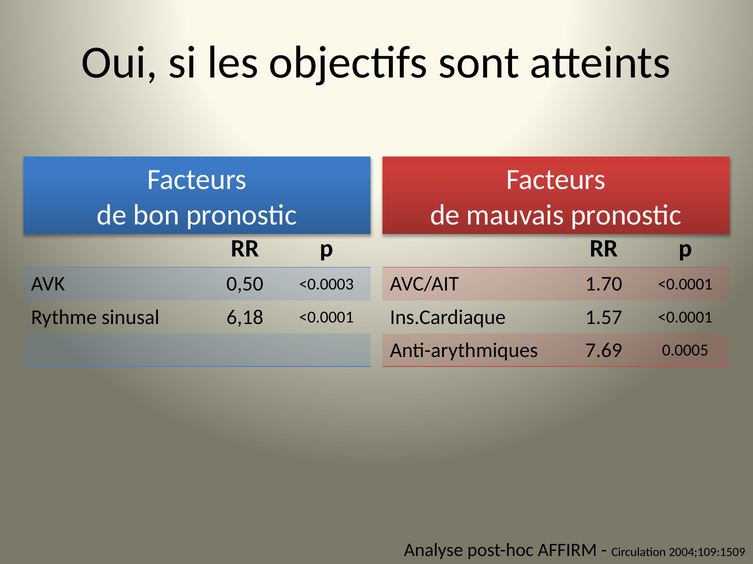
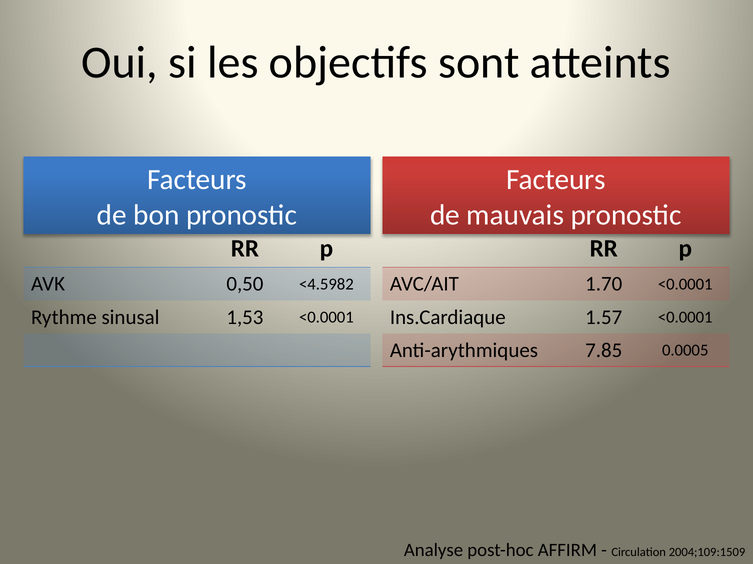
<0.0003: <0.0003 -> <4.5982 (326, 284)
6,18: 6,18 -> 1,53 (245, 318)
7.69: 7.69 -> 7.85 (604, 351)
